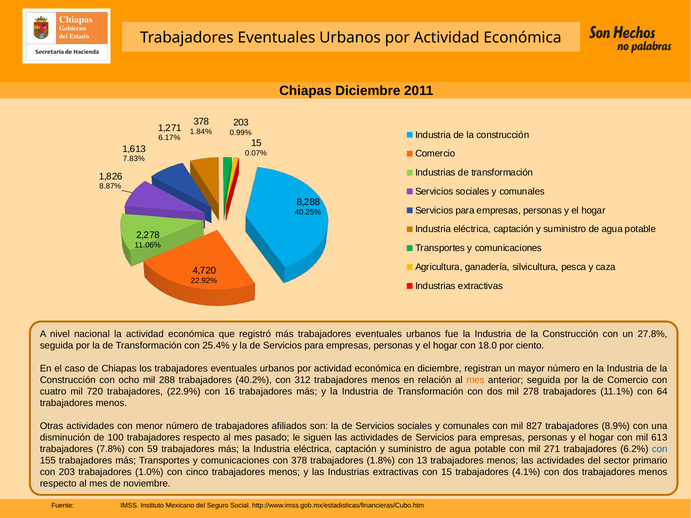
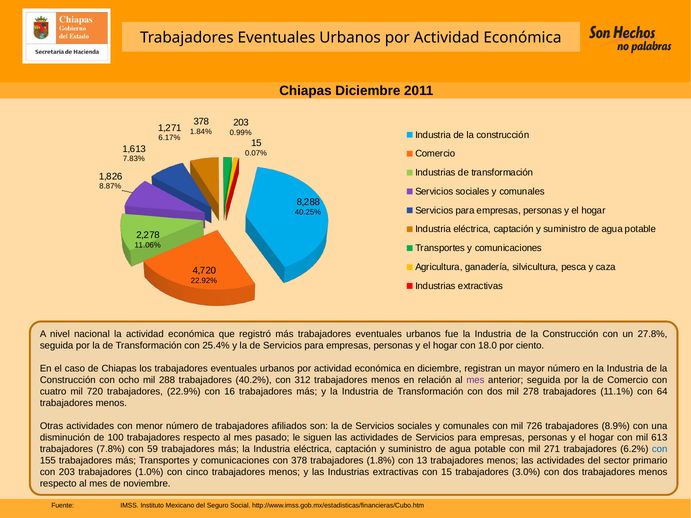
mes colour: orange -> purple (475, 380)
827: 827 -> 726 (534, 426)
4.1%: 4.1% -> 3.0% (526, 473)
